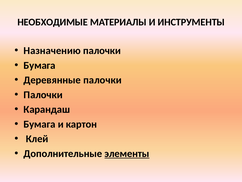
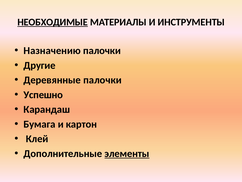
НЕОБХОДИМЫЕ underline: none -> present (53, 22)
Бумага: Бумага -> Другие (40, 65)
Палочки: Палочки -> Успешно (43, 95)
